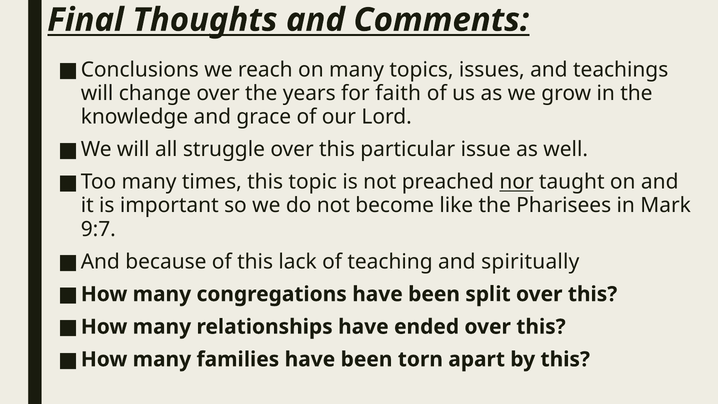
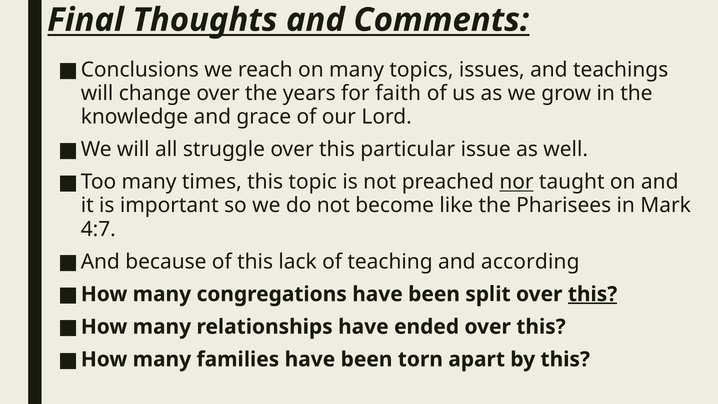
9:7: 9:7 -> 4:7 (98, 229)
spiritually: spiritually -> according (530, 262)
this underline: none -> present (593, 294)
